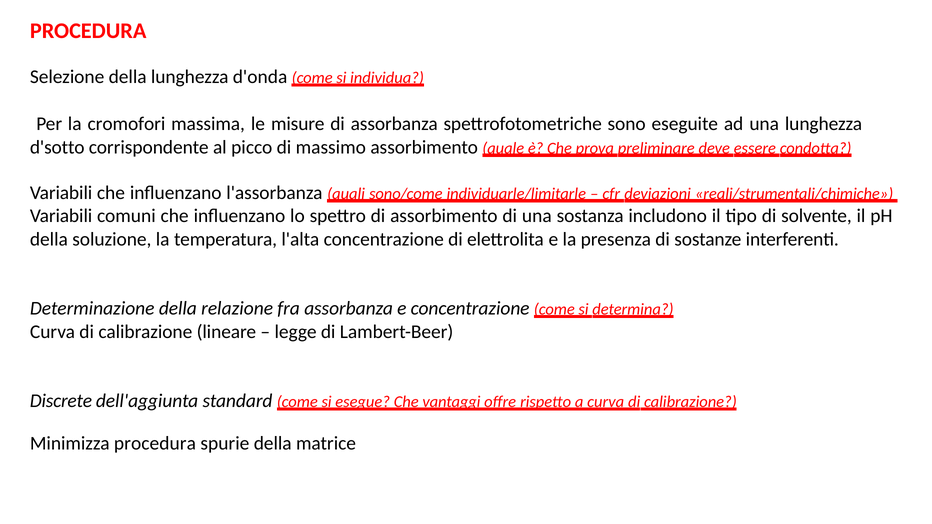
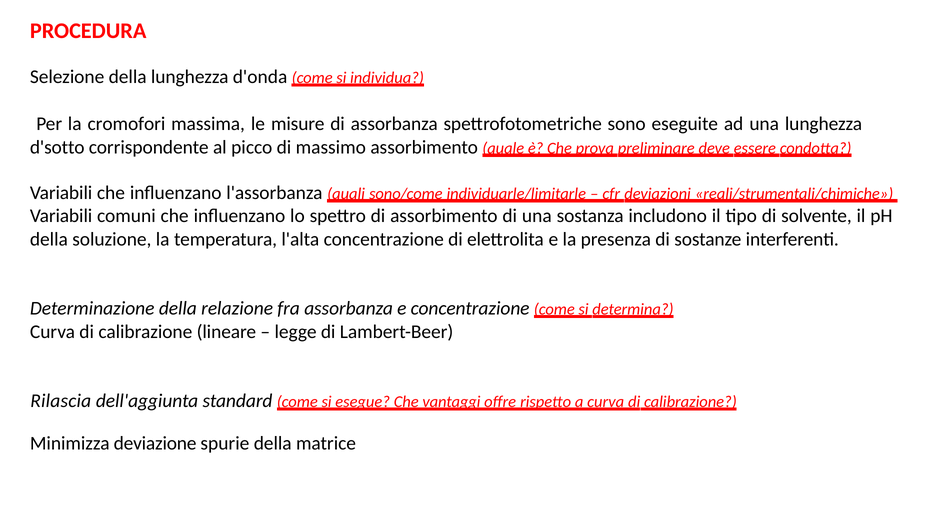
Discrete: Discrete -> Rilascia (61, 401)
Minimizza procedura: procedura -> deviazione (155, 444)
